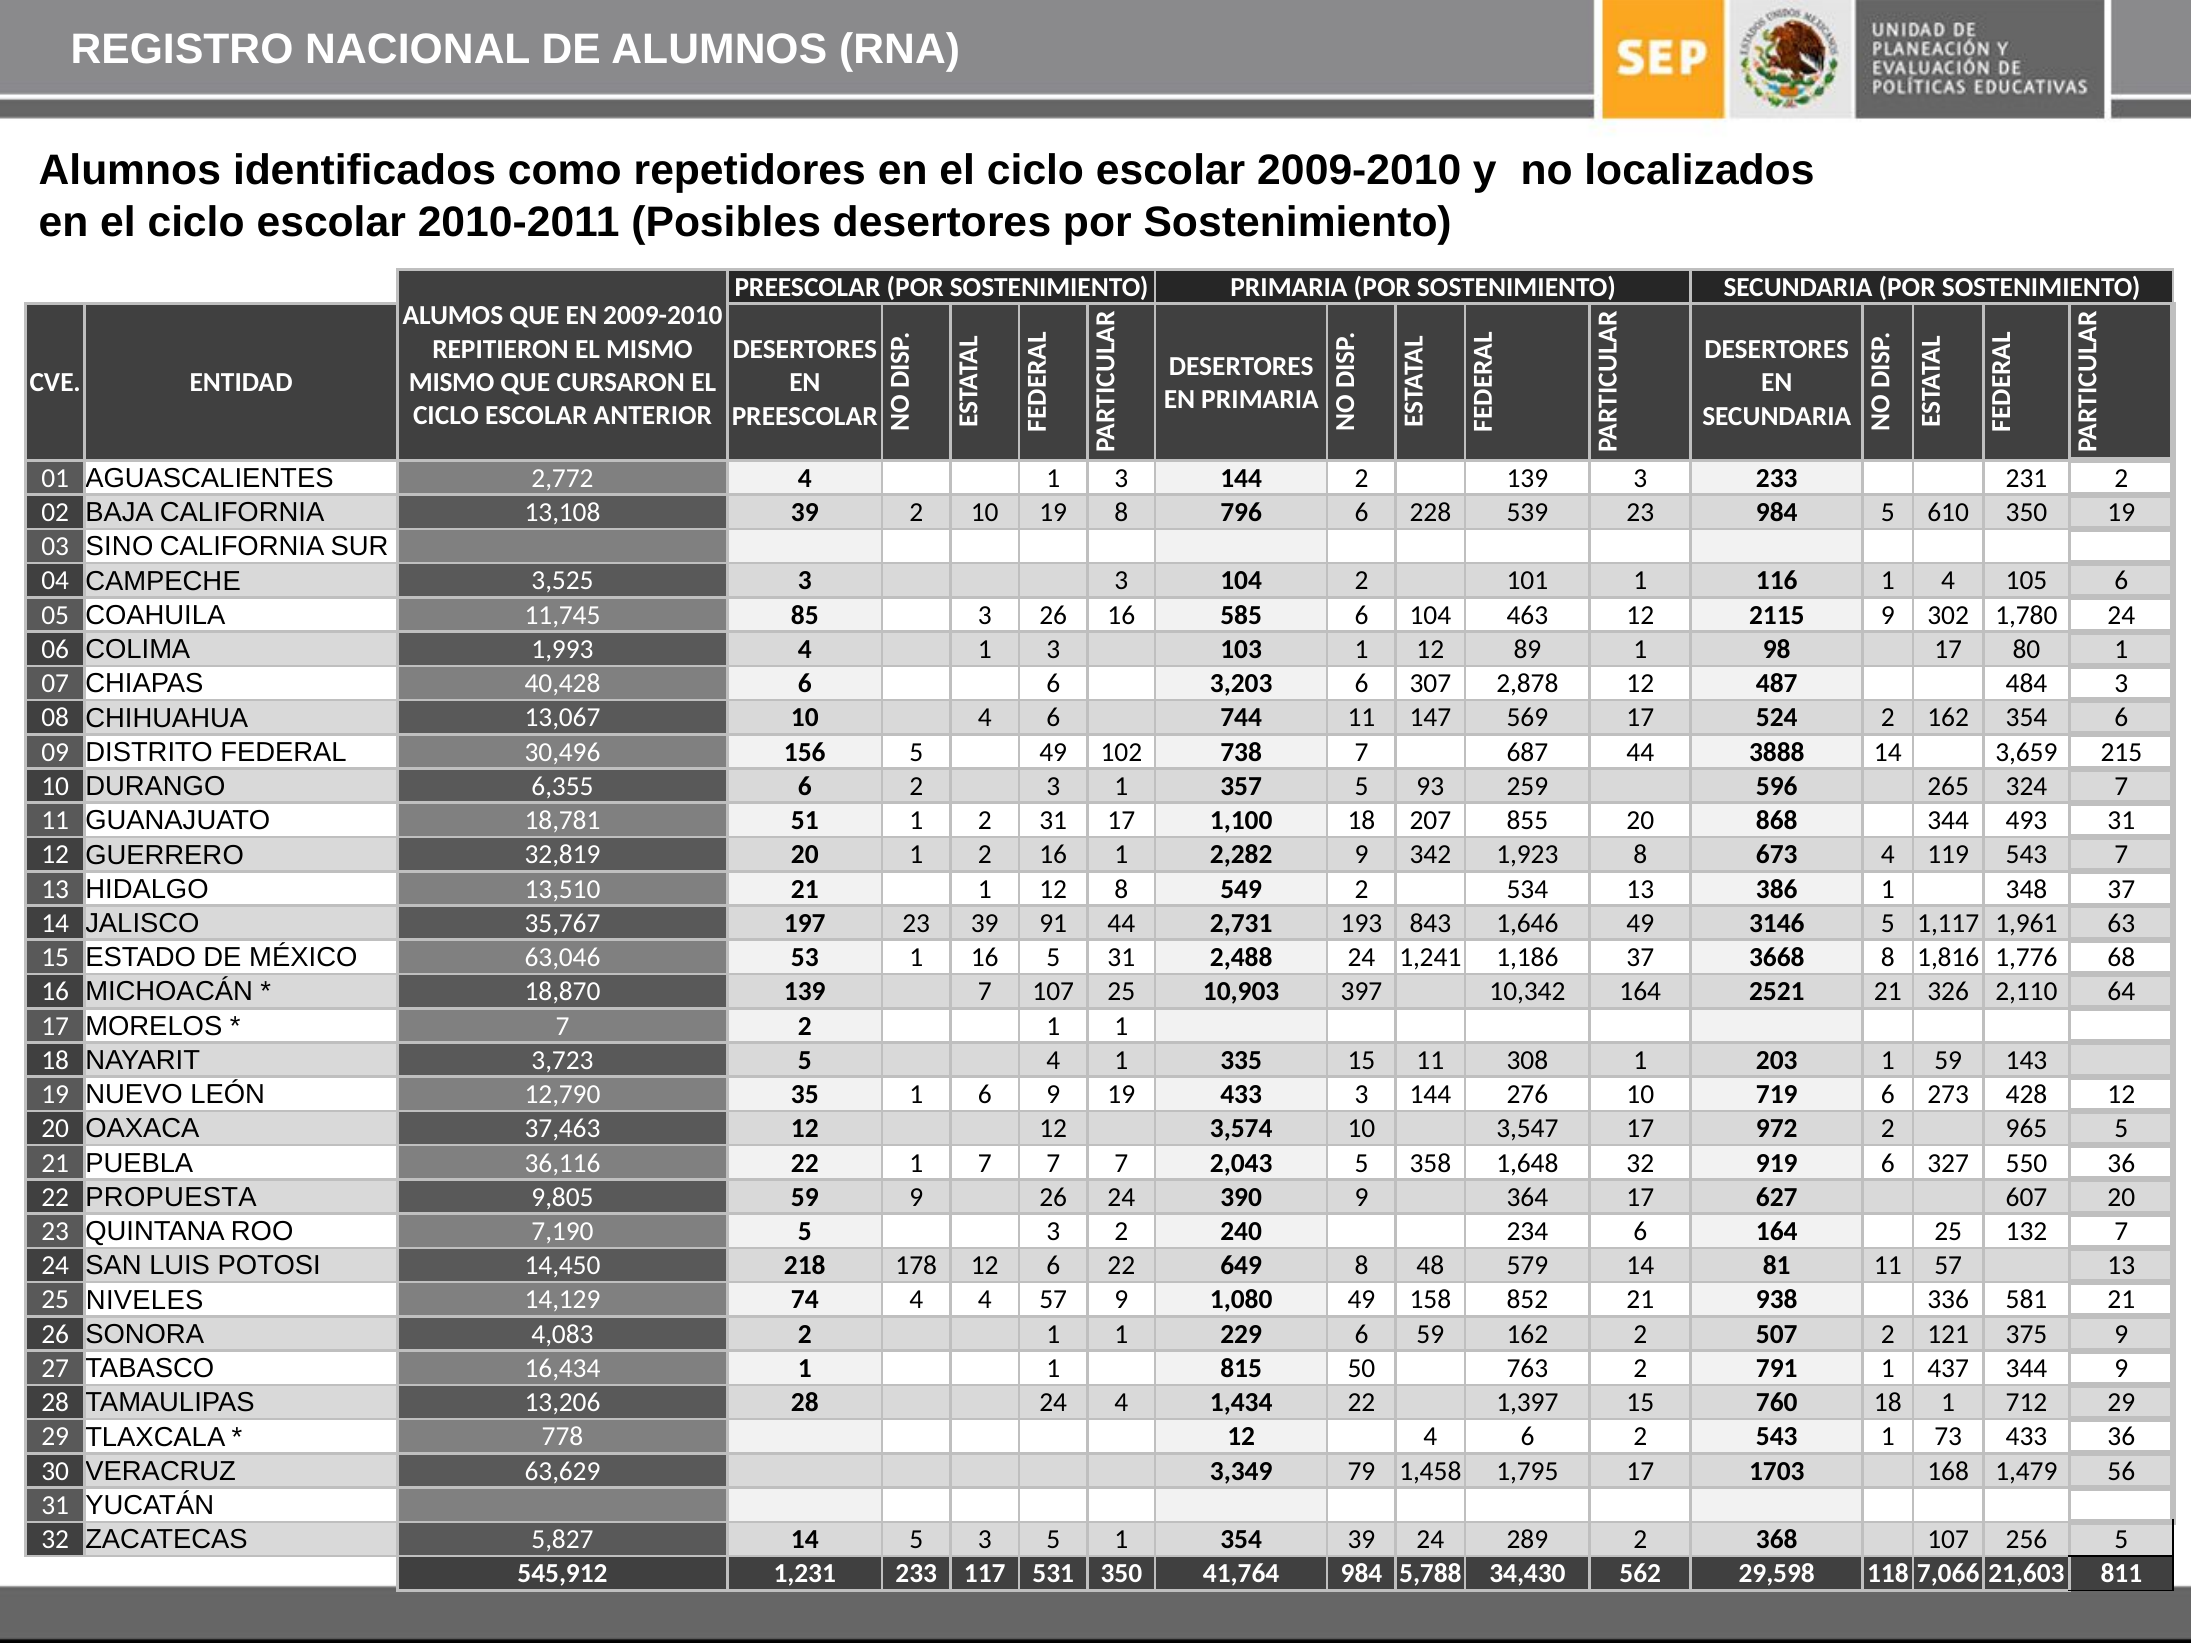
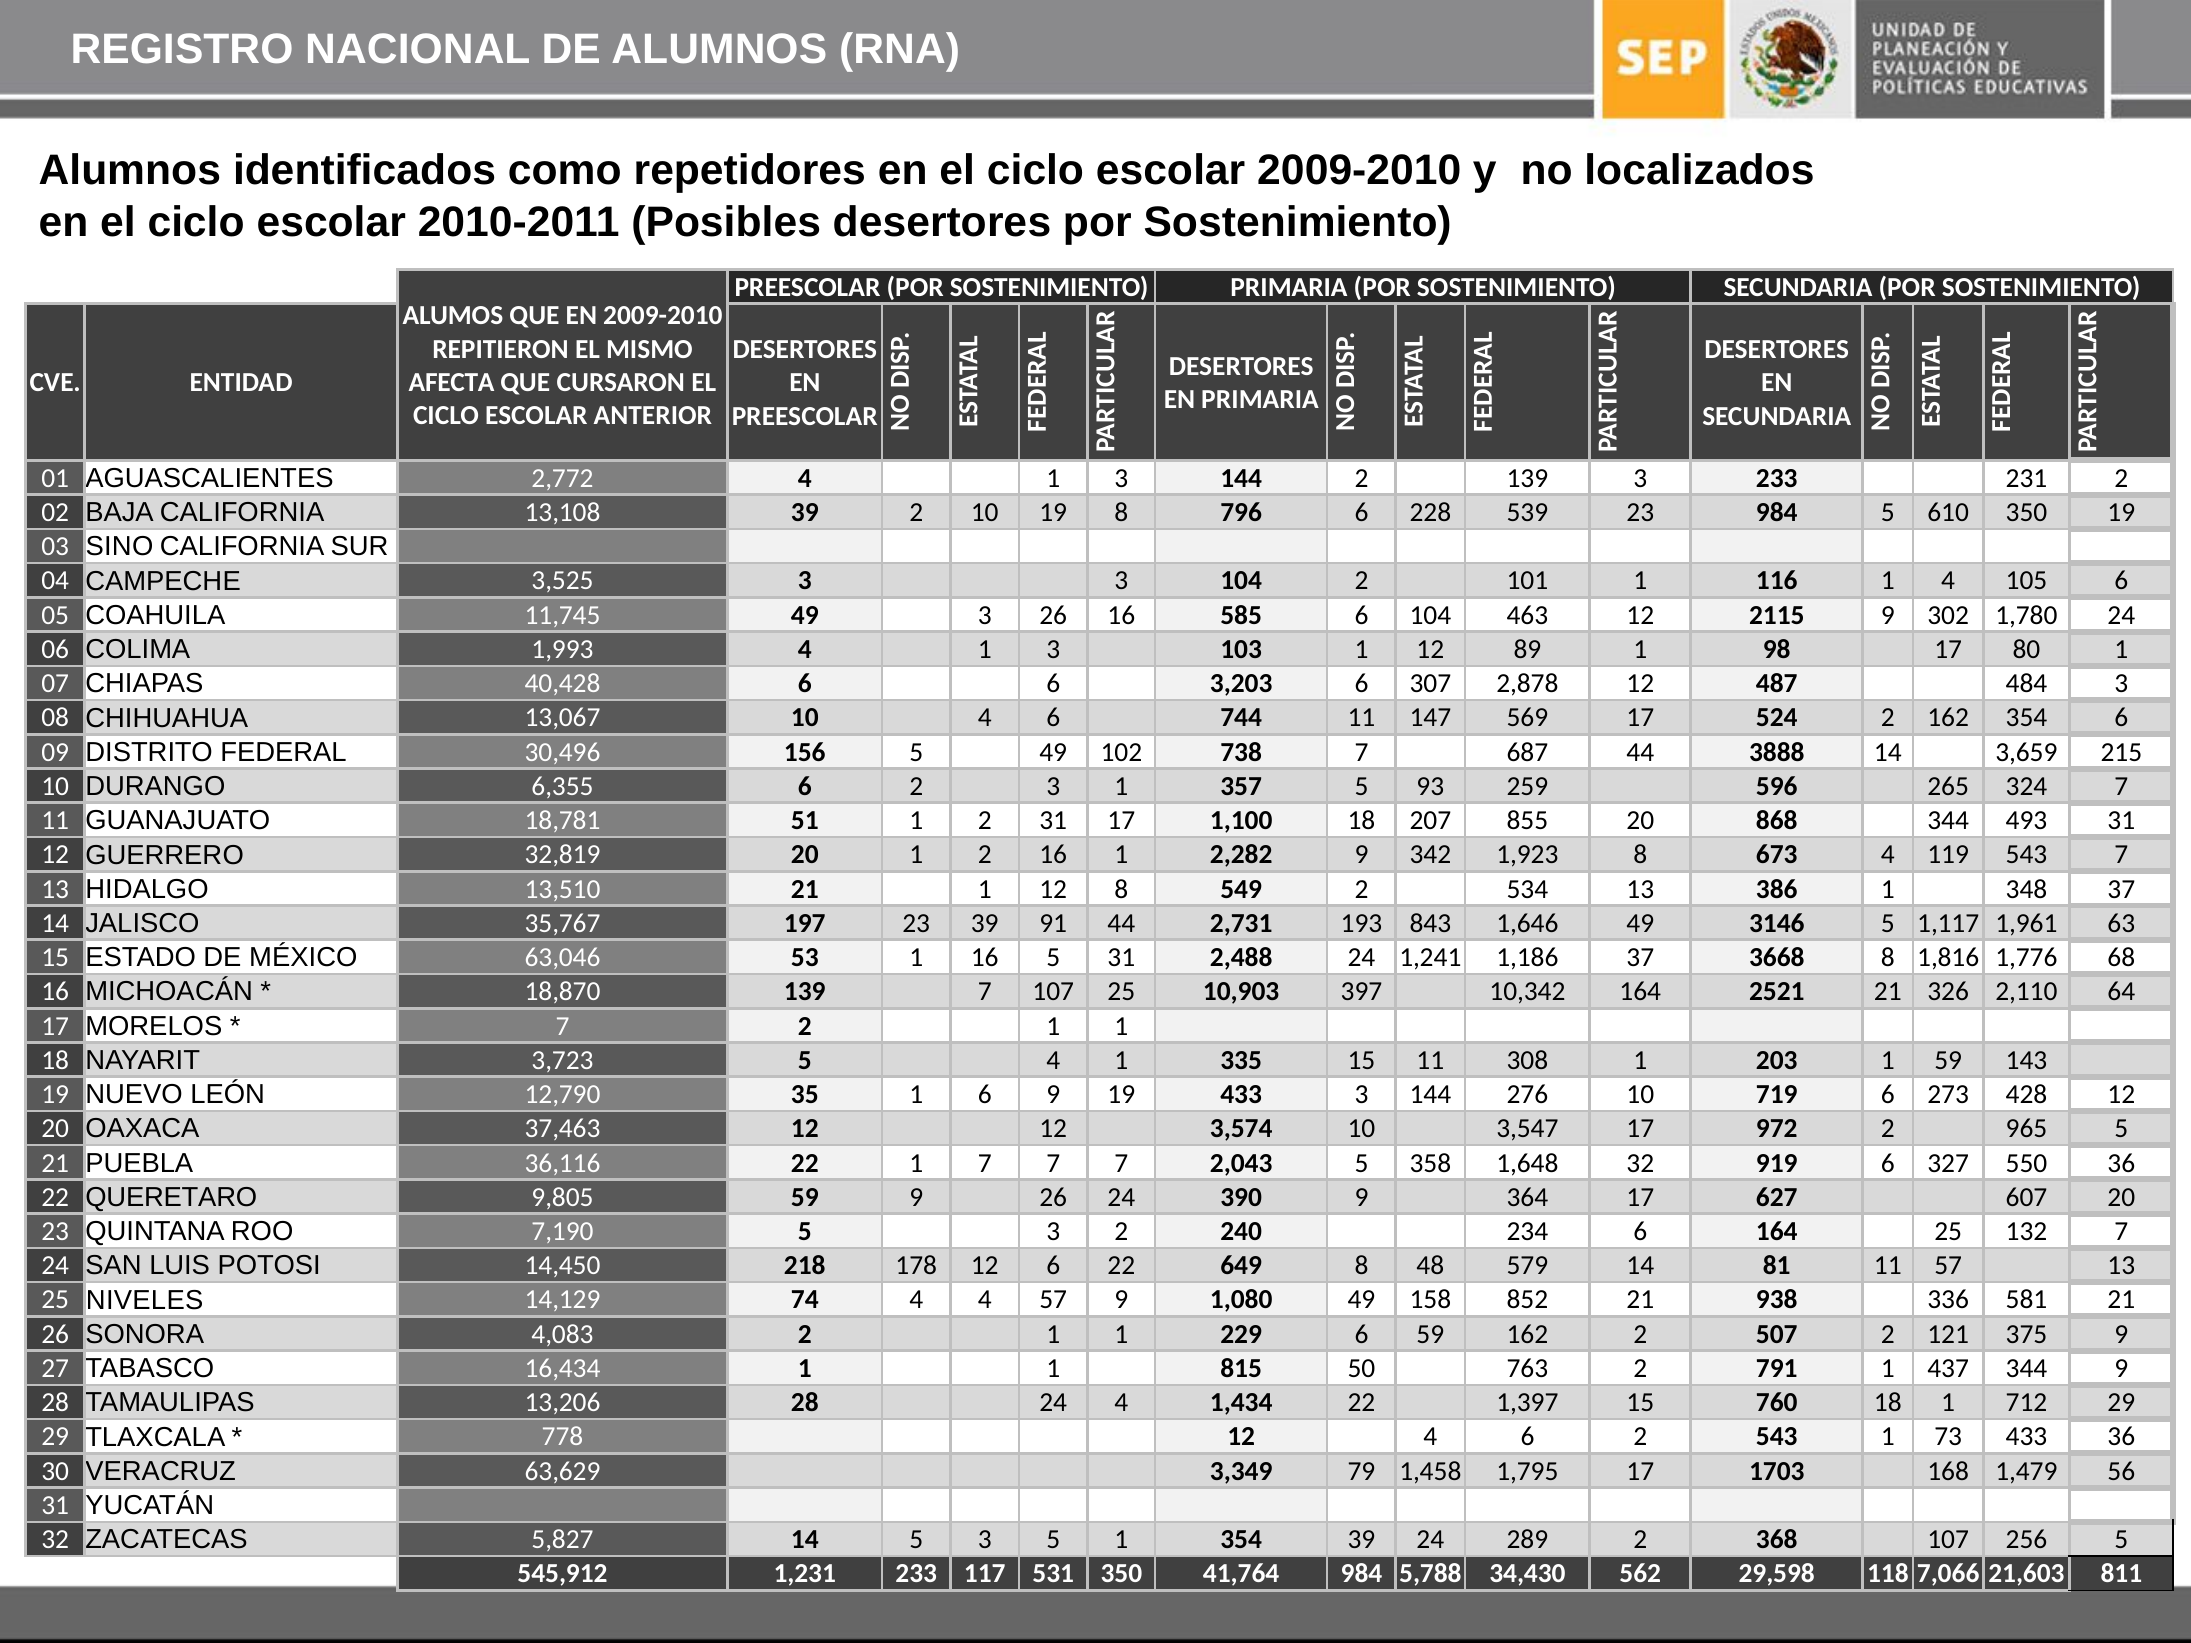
MISMO: MISMO -> AFECTA (452, 382)
11,745 85: 85 -> 49 (805, 615)
PROPUESTA: PROPUESTA -> QUERETARO (171, 1198)
